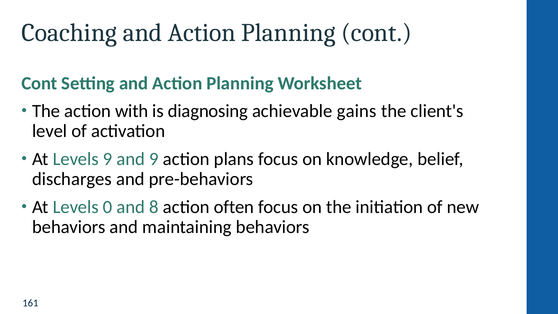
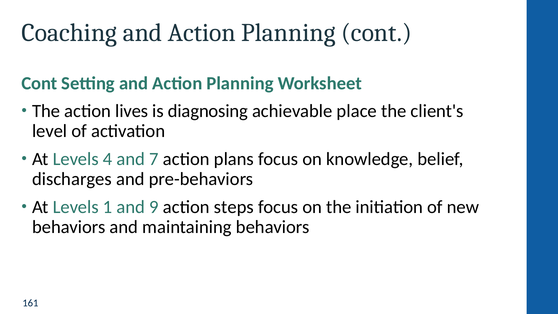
with: with -> lives (132, 111)
gains: gains -> place (357, 111)
Levels 9: 9 -> 4 (108, 159)
and 9: 9 -> 7 (154, 159)
0: 0 -> 1 (108, 207)
8: 8 -> 9 (154, 207)
often: often -> steps (234, 207)
